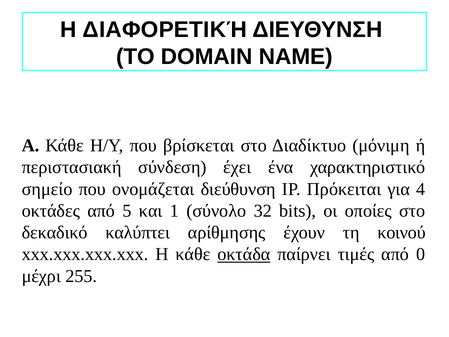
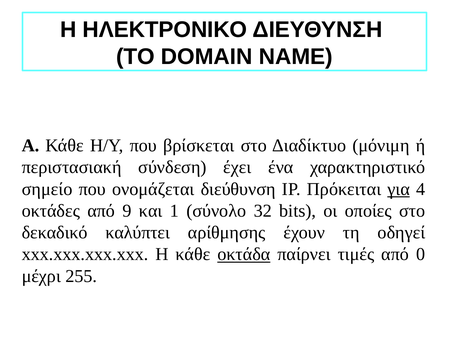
ΔΙΑΦΟΡΕΤΙΚΉ: ΔΙΑΦΟΡΕΤΙΚΉ -> ΗΛΕΚΤΡΟΝΙΚΟ (165, 30)
για underline: none -> present (399, 189)
5: 5 -> 9 (127, 211)
κοινού: κοινού -> οδηγεί (401, 232)
